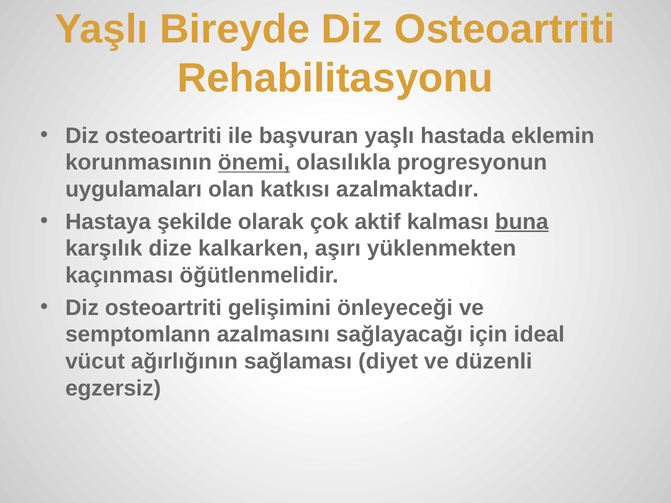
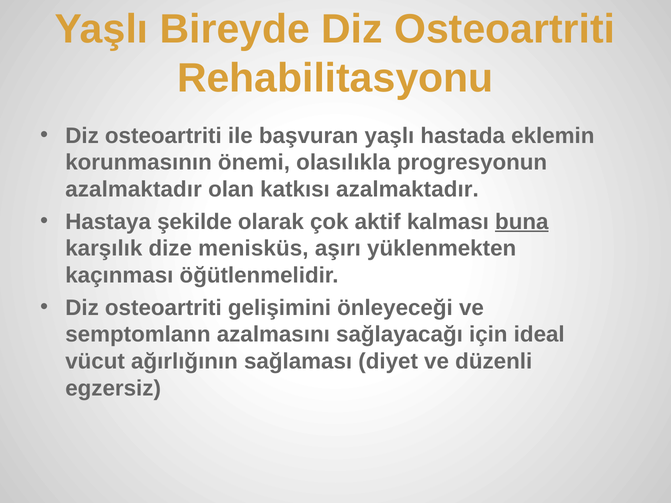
önemi underline: present -> none (254, 163)
uygulamaları: uygulamaları -> azalmaktadır (134, 189)
kalkarken: kalkarken -> menisküs (253, 249)
